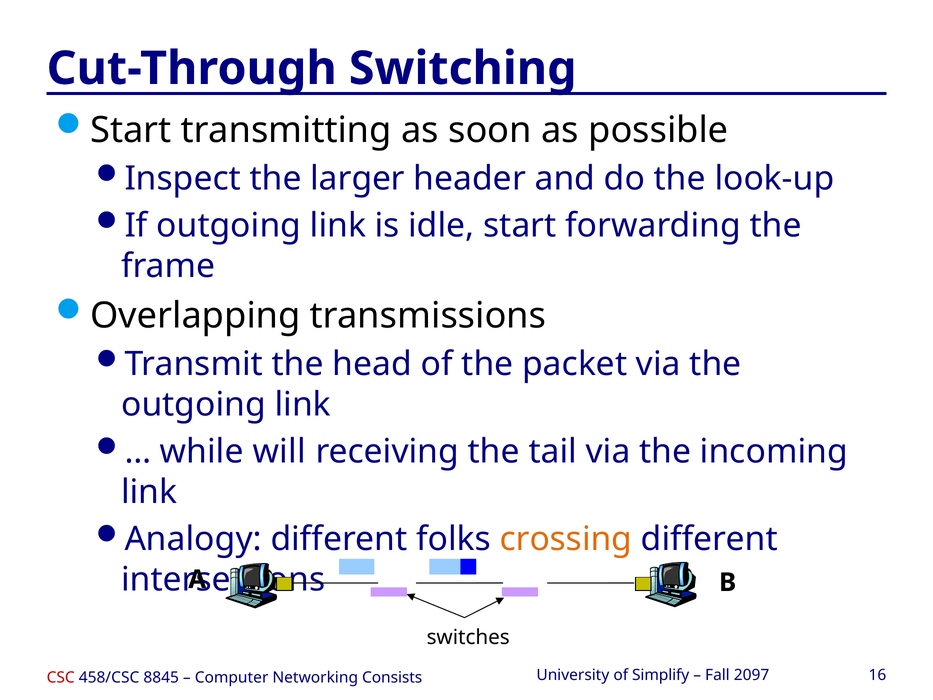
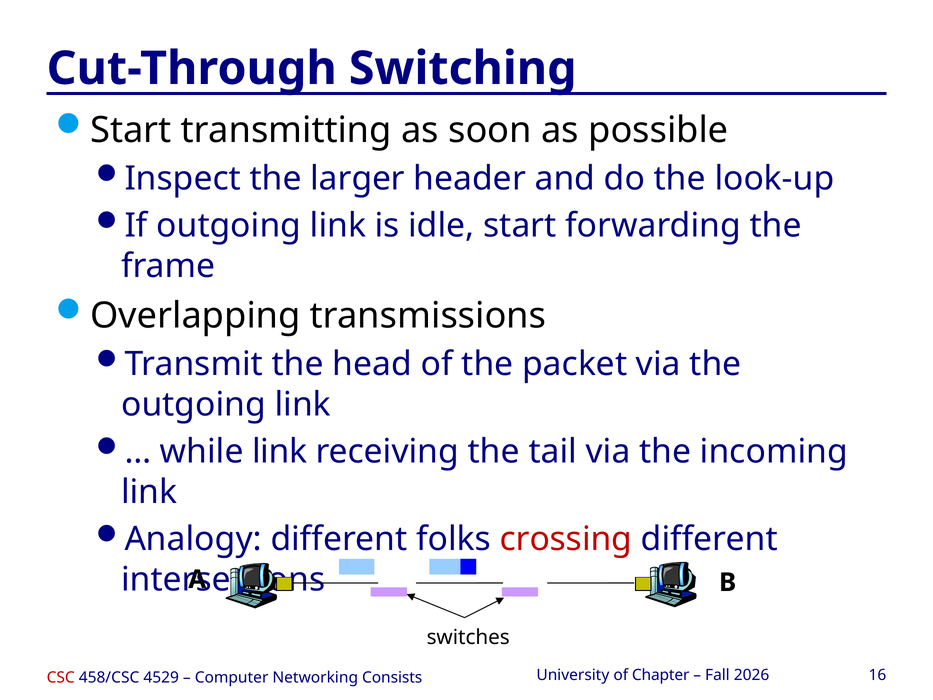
while will: will -> link (280, 452)
crossing colour: orange -> red (566, 539)
Simplify: Simplify -> Chapter (661, 675)
2097: 2097 -> 2026 (752, 675)
8845: 8845 -> 4529 (161, 678)
